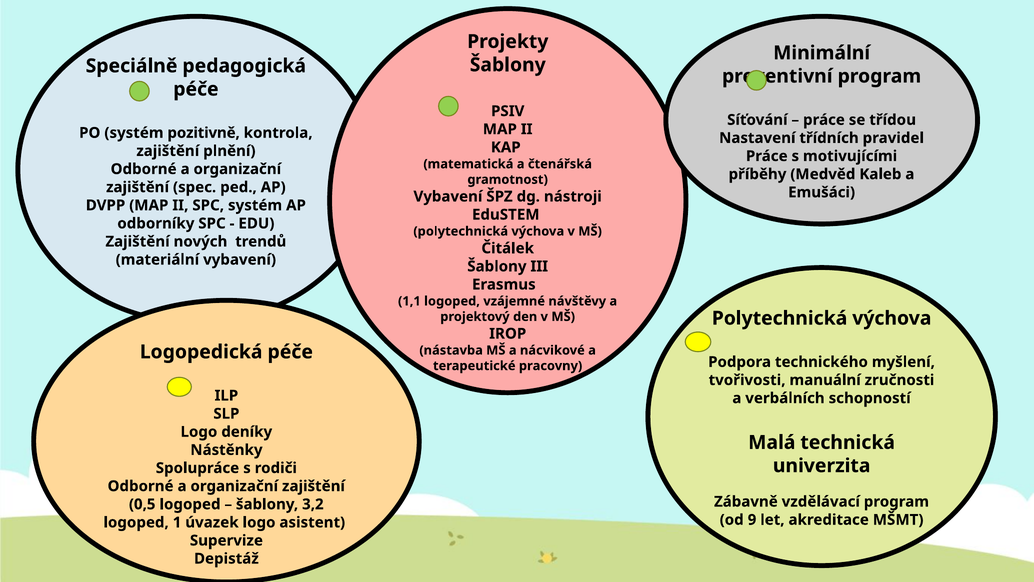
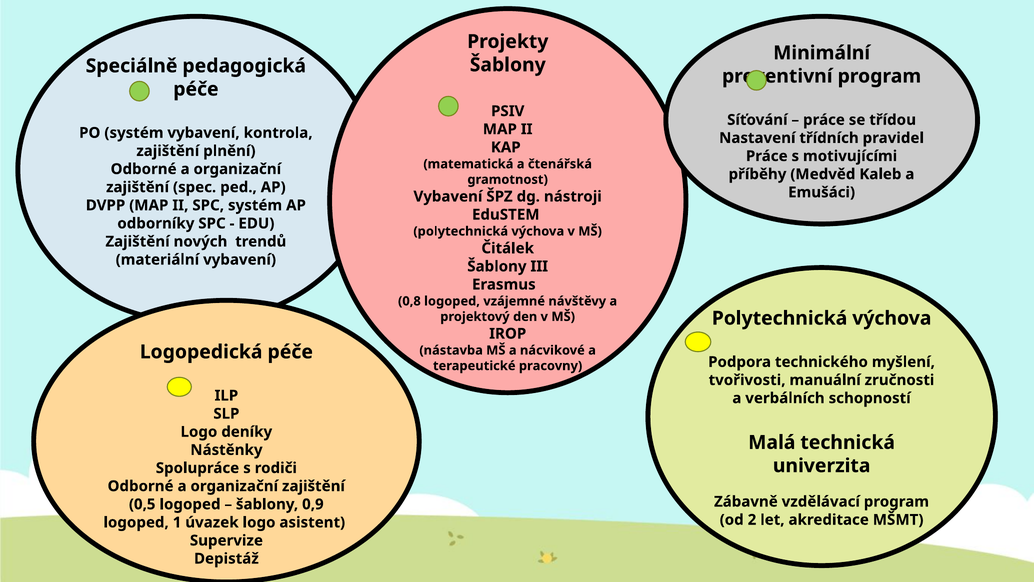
systém pozitivně: pozitivně -> vybavení (204, 133)
1,1: 1,1 -> 0,8 (409, 301)
3,2: 3,2 -> 0,9 (313, 504)
9: 9 -> 2 (752, 519)
